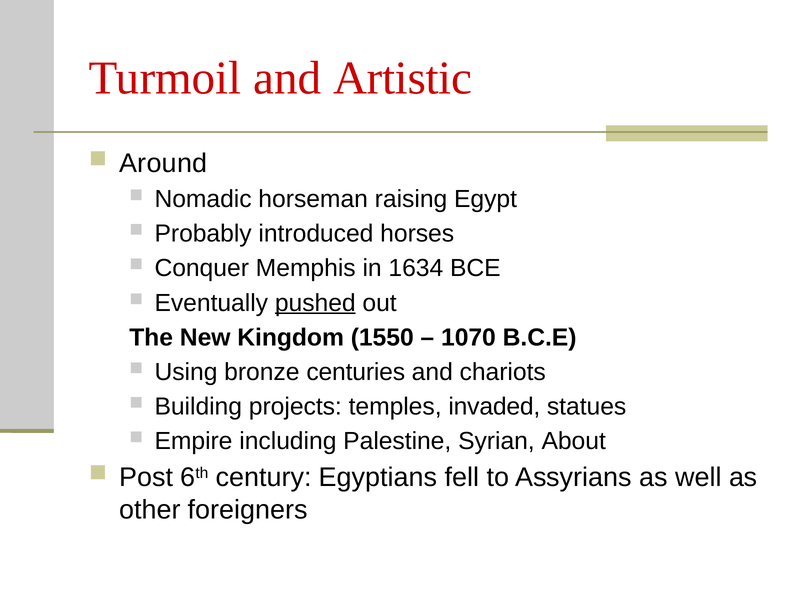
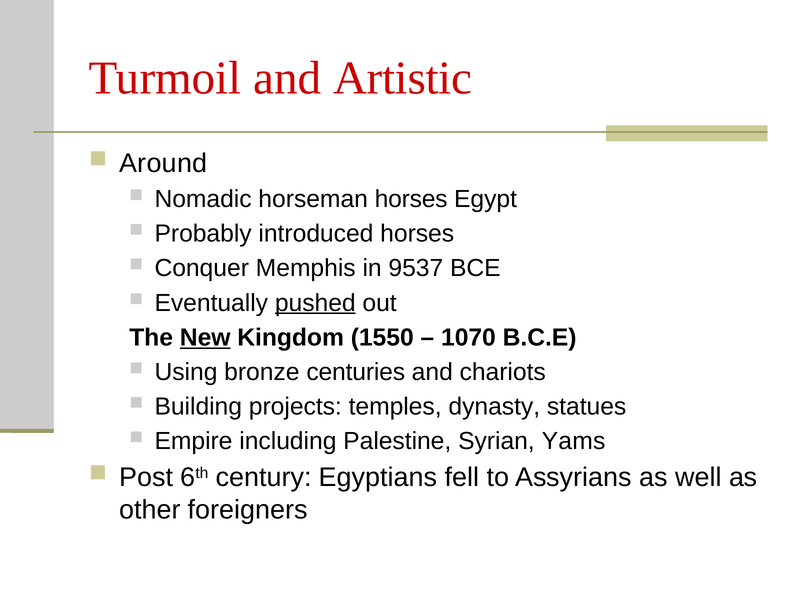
horseman raising: raising -> horses (411, 199)
1634: 1634 -> 9537 (416, 268)
New underline: none -> present (205, 337)
invaded: invaded -> dynasty (494, 407)
About: About -> Yams (574, 441)
